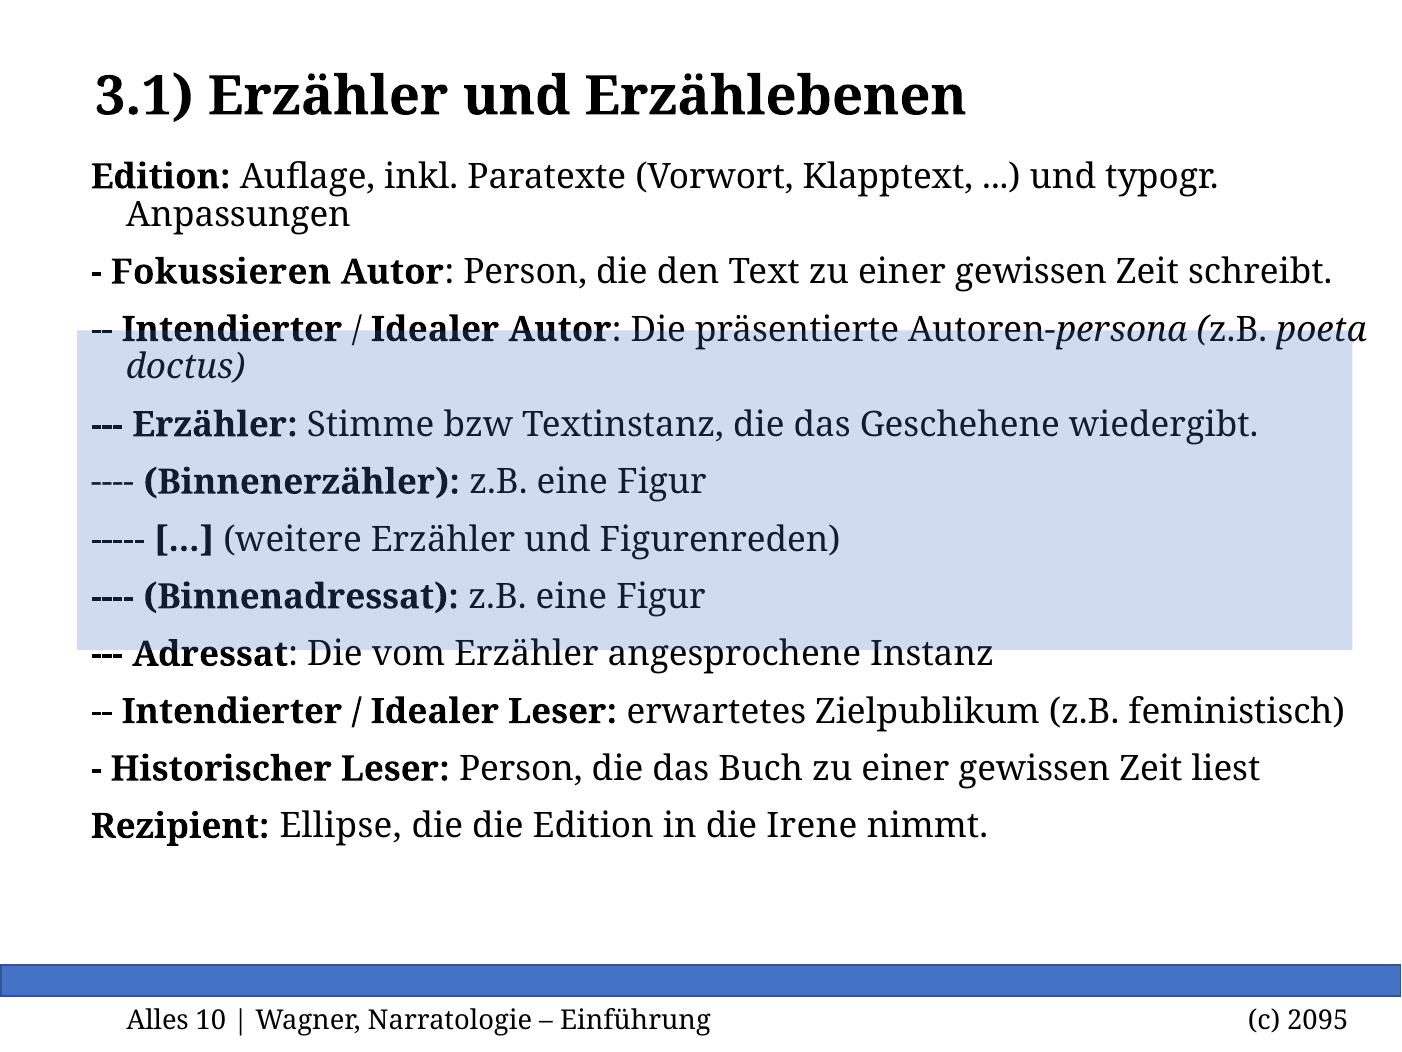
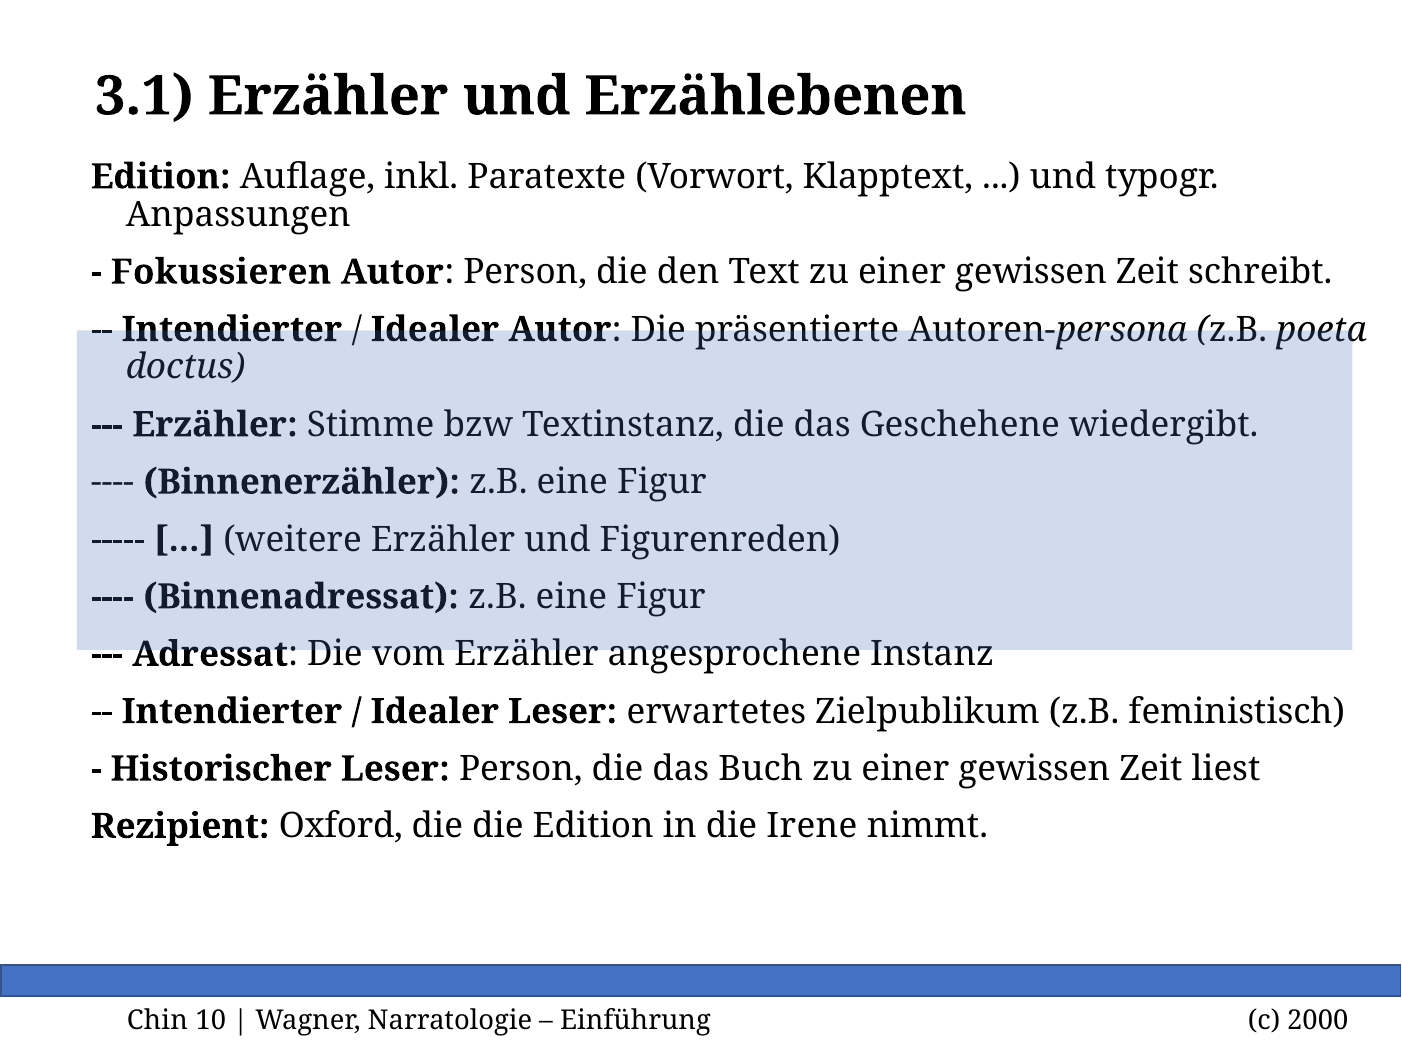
Ellipse: Ellipse -> Oxford (341, 826)
Alles: Alles -> Chin (157, 1020)
2095: 2095 -> 2000 (1318, 1020)
